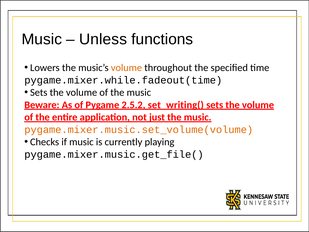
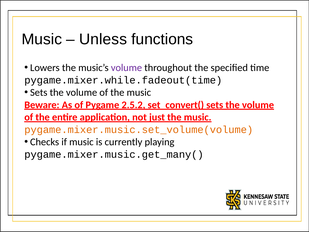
volume colour: orange -> purple (126, 68)
set_writing(: set_writing( -> set_convert( (176, 105)
pygame.mixer.music.get_file(: pygame.mixer.music.get_file( -> pygame.mixer.music.get_many( (114, 154)
